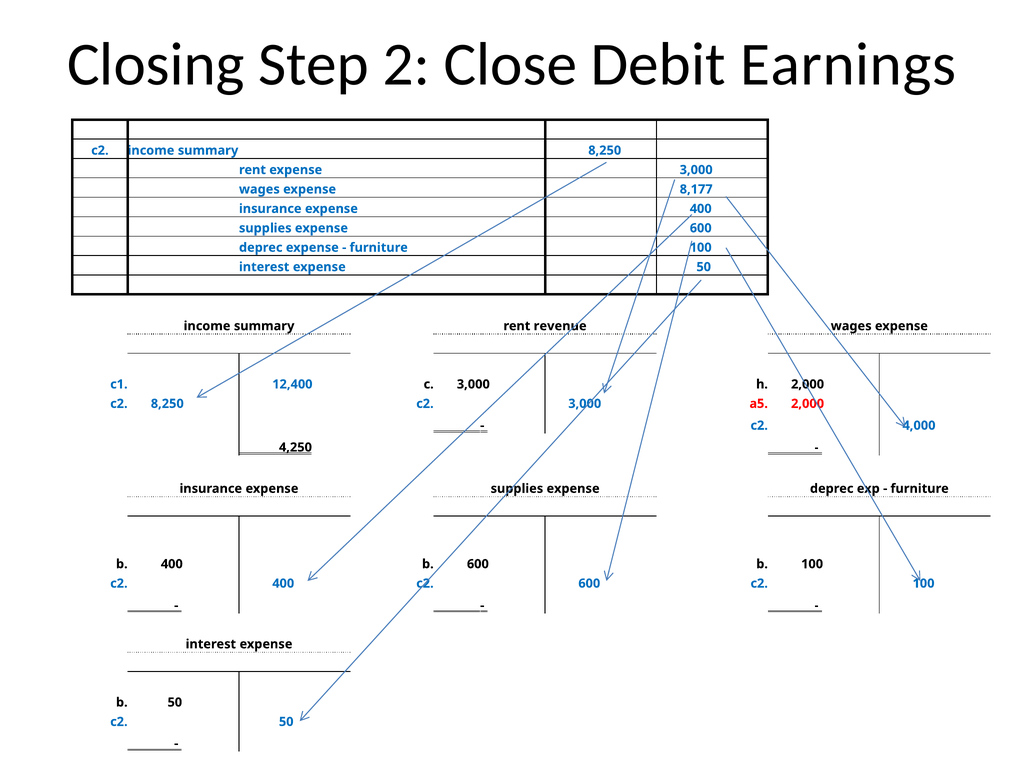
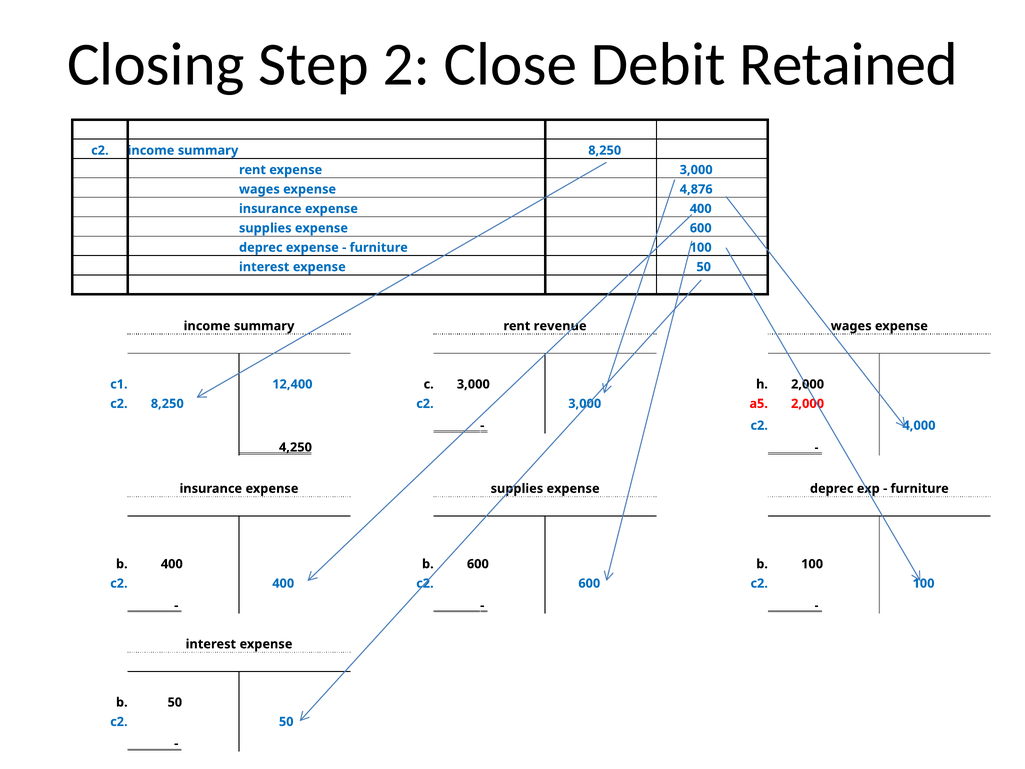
Earnings: Earnings -> Retained (849, 65)
8,177: 8,177 -> 4,876 (696, 189)
